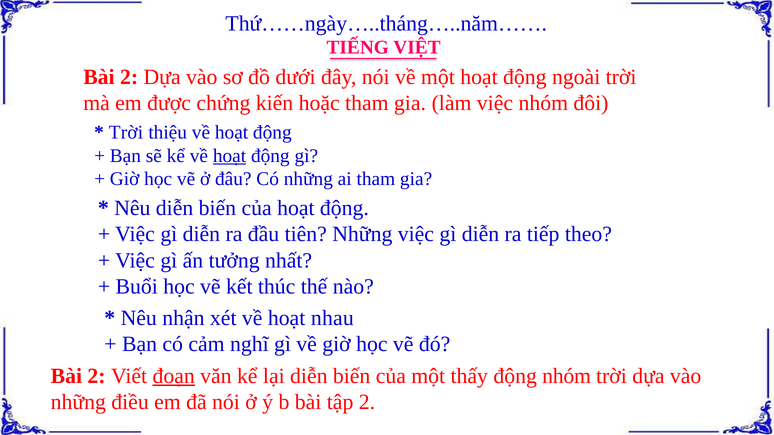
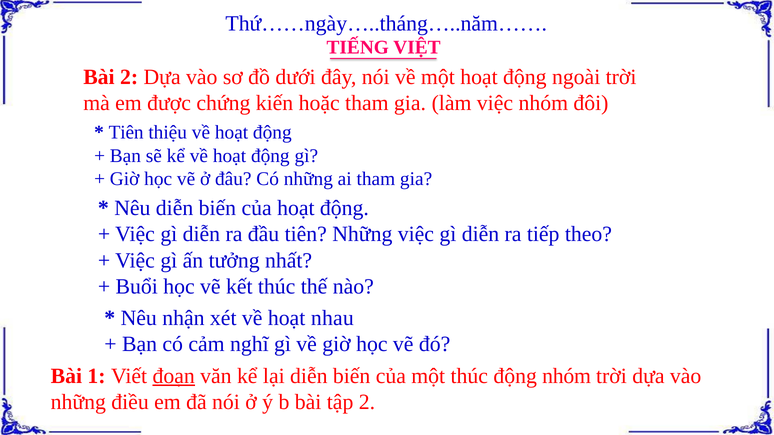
Trời: Trời -> Tiên (126, 132)
hoạt underline: present -> none (230, 156)
2: 2 -> 1 (97, 376)
một thấy: thấy -> thúc (469, 376)
